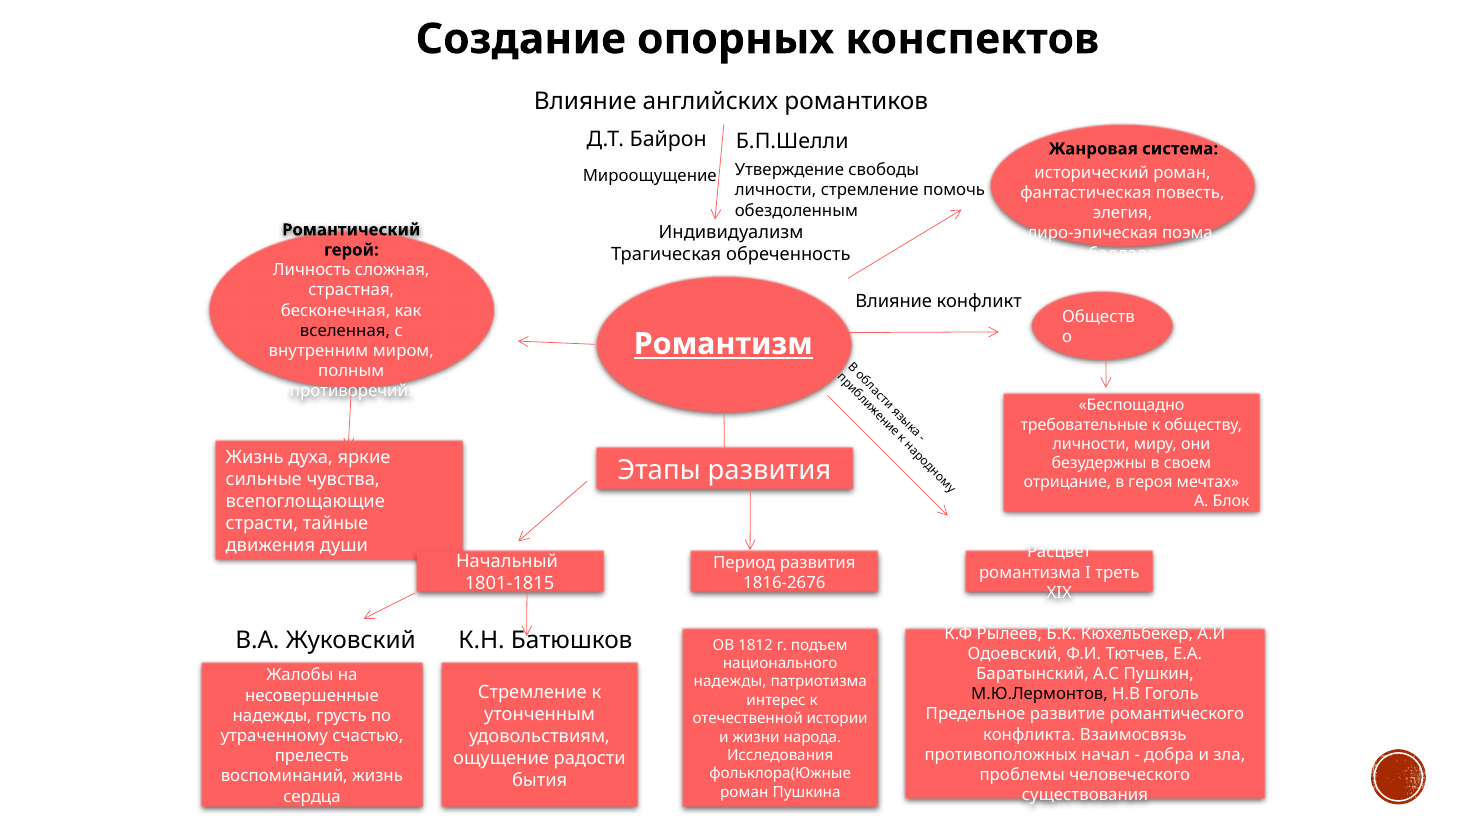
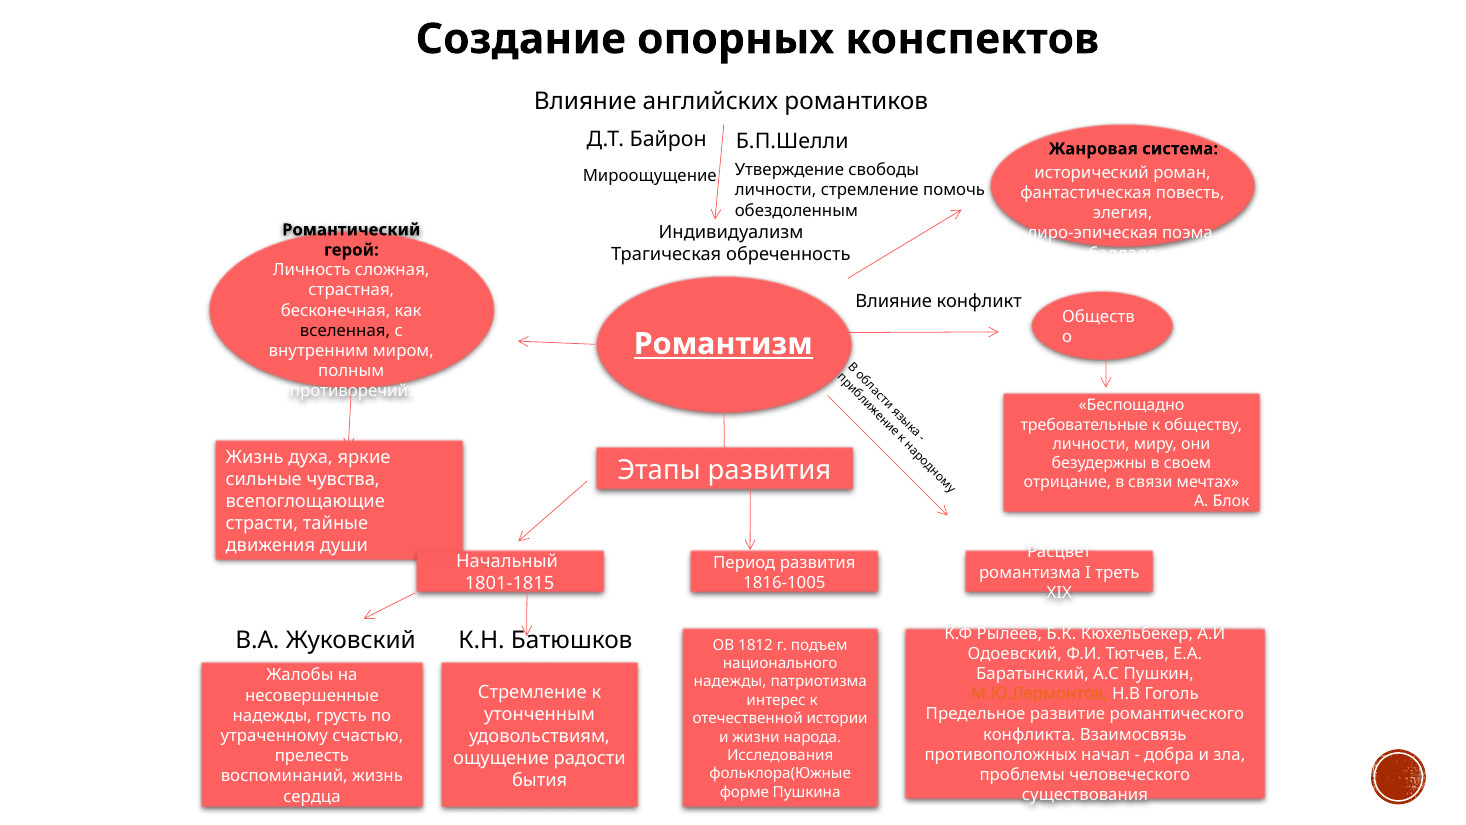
героя: героя -> связи (1150, 482)
1816-2676: 1816-2676 -> 1816-1005 (784, 582)
М.Ю.Лермонтов colour: black -> orange (1040, 694)
роман: роман -> форме (744, 792)
